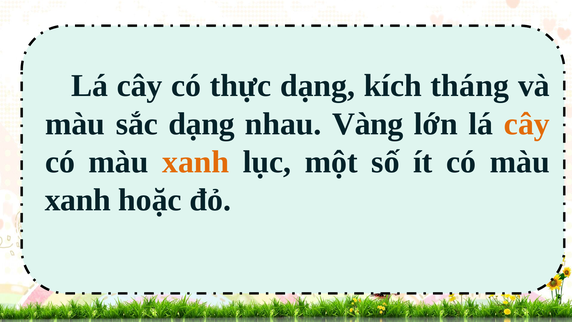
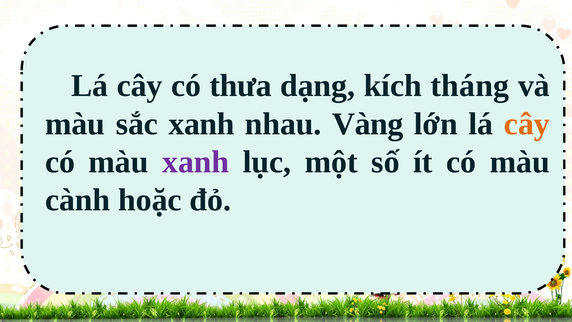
thực: thực -> thưa (241, 86)
sắc dạng: dạng -> xanh (202, 124)
xanh colour: orange -> purple (196, 162)
xanh: xanh -> cành (78, 200)
